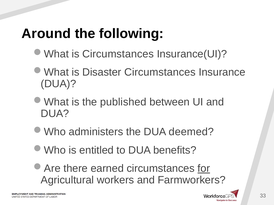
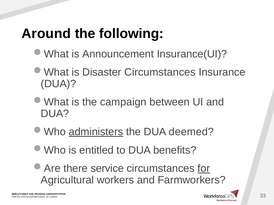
is Circumstances: Circumstances -> Announcement (118, 54)
published: published -> campaign (123, 102)
administers underline: none -> present (96, 132)
earned: earned -> service (107, 169)
